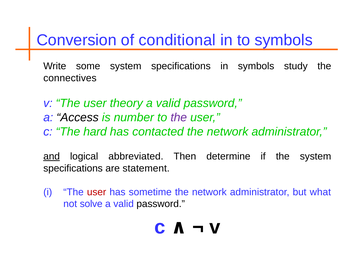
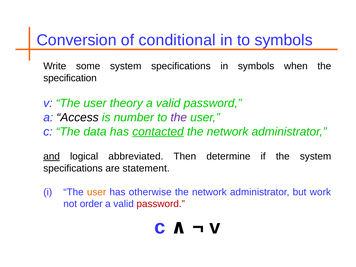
study: study -> when (296, 66)
connectives: connectives -> specification (70, 78)
hard: hard -> data (95, 132)
contacted underline: none -> present (158, 132)
user colour: red -> orange (97, 192)
sometime: sometime -> otherwise (150, 192)
what: what -> work (320, 192)
solve: solve -> order (91, 204)
password colour: black -> red (161, 204)
